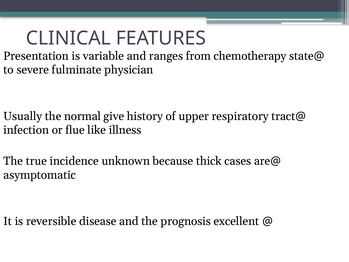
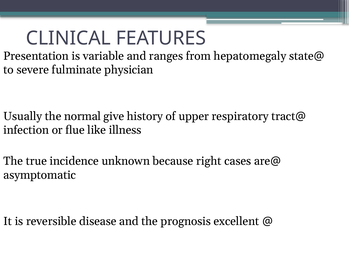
chemotherapy: chemotherapy -> hepatomegaly (250, 56)
thick: thick -> right (209, 161)
